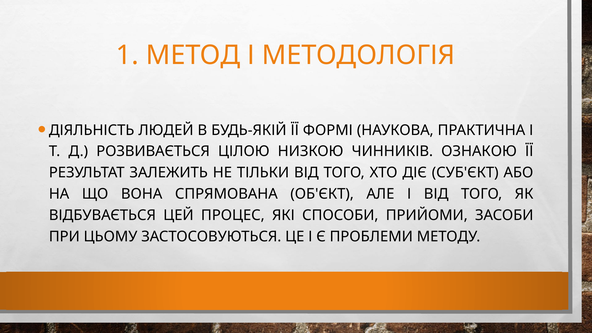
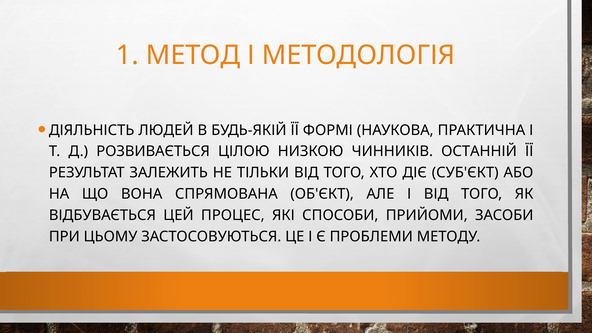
ОЗНАКОЮ: ОЗНАКОЮ -> ОСТАННІЙ (479, 151)
